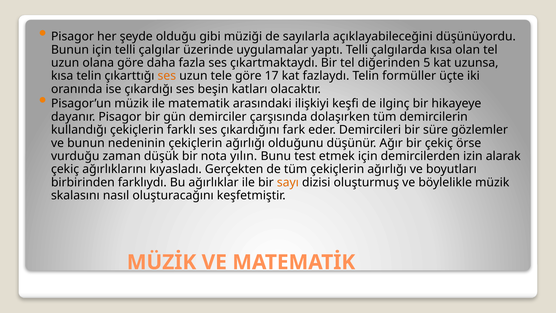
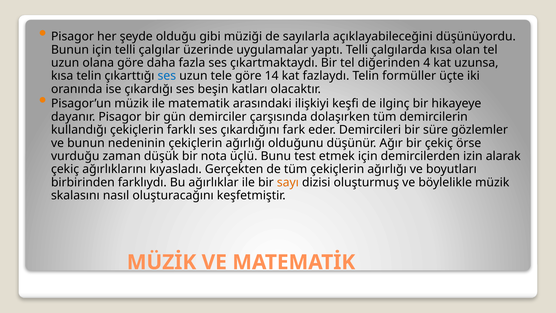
5: 5 -> 4 (427, 63)
ses colour: orange -> blue (167, 76)
17: 17 -> 14 (272, 76)
yılın: yılın -> üçlü (244, 156)
